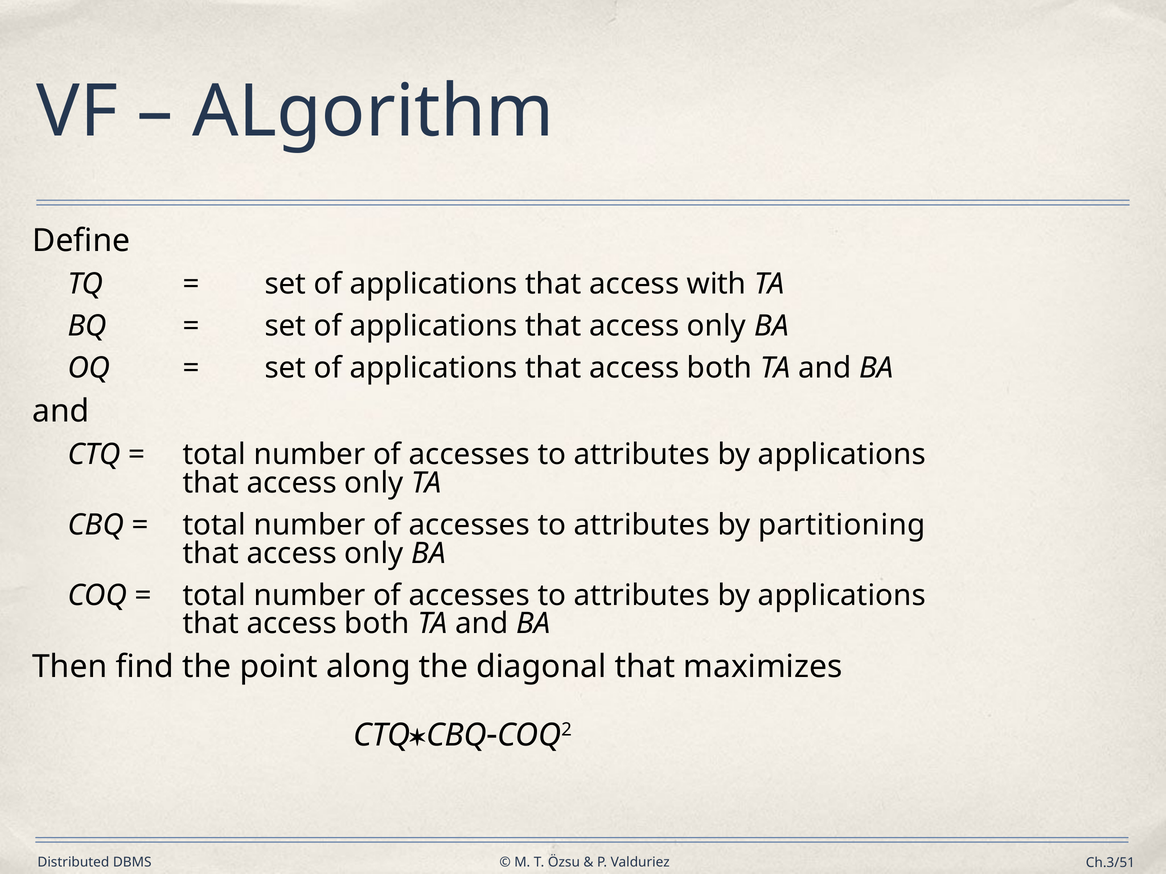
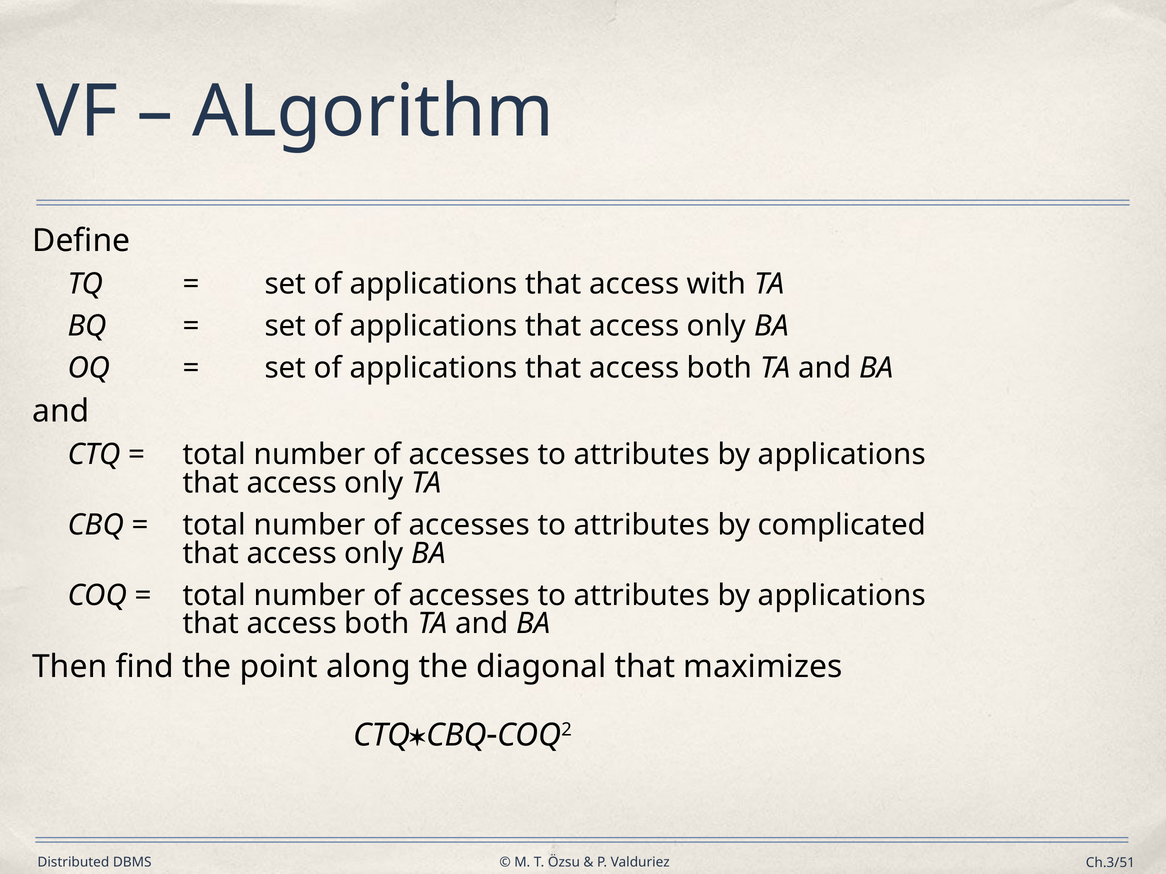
partitioning: partitioning -> complicated (842, 525)
